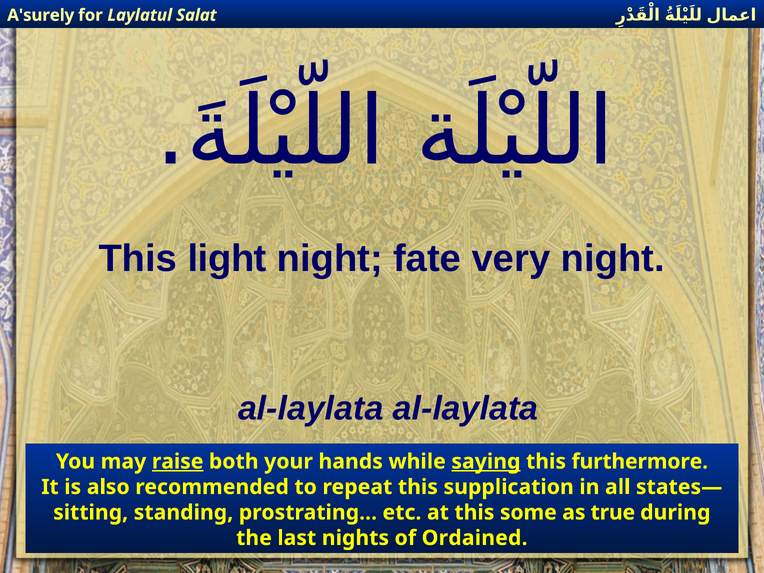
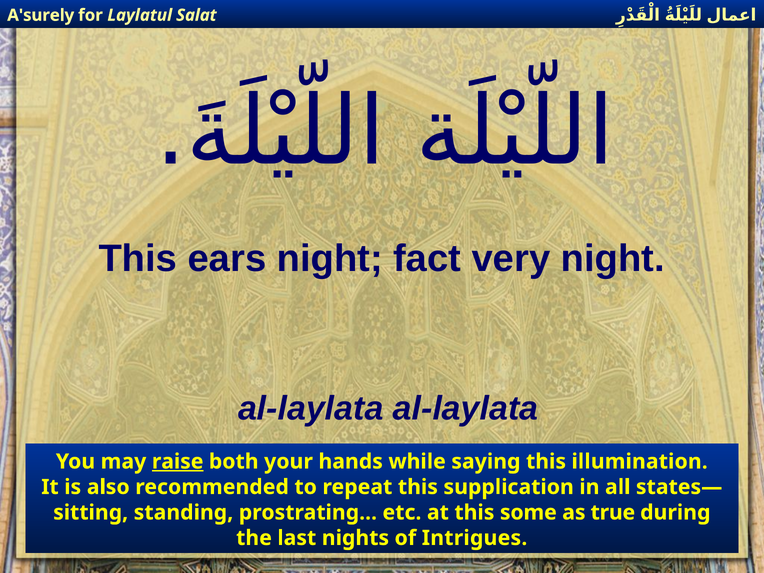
light: light -> ears (227, 259)
fate: fate -> fact (427, 259)
saying underline: present -> none (486, 462)
furthermore: furthermore -> illumination (640, 462)
Ordained: Ordained -> Intrigues (475, 538)
